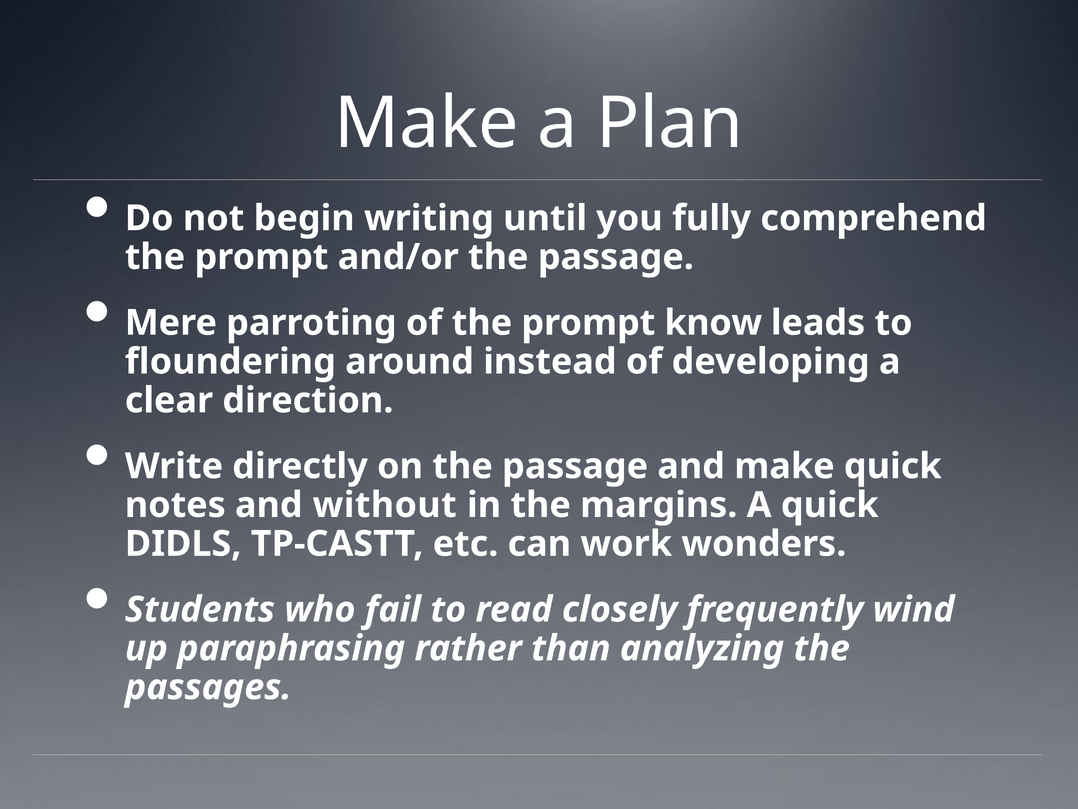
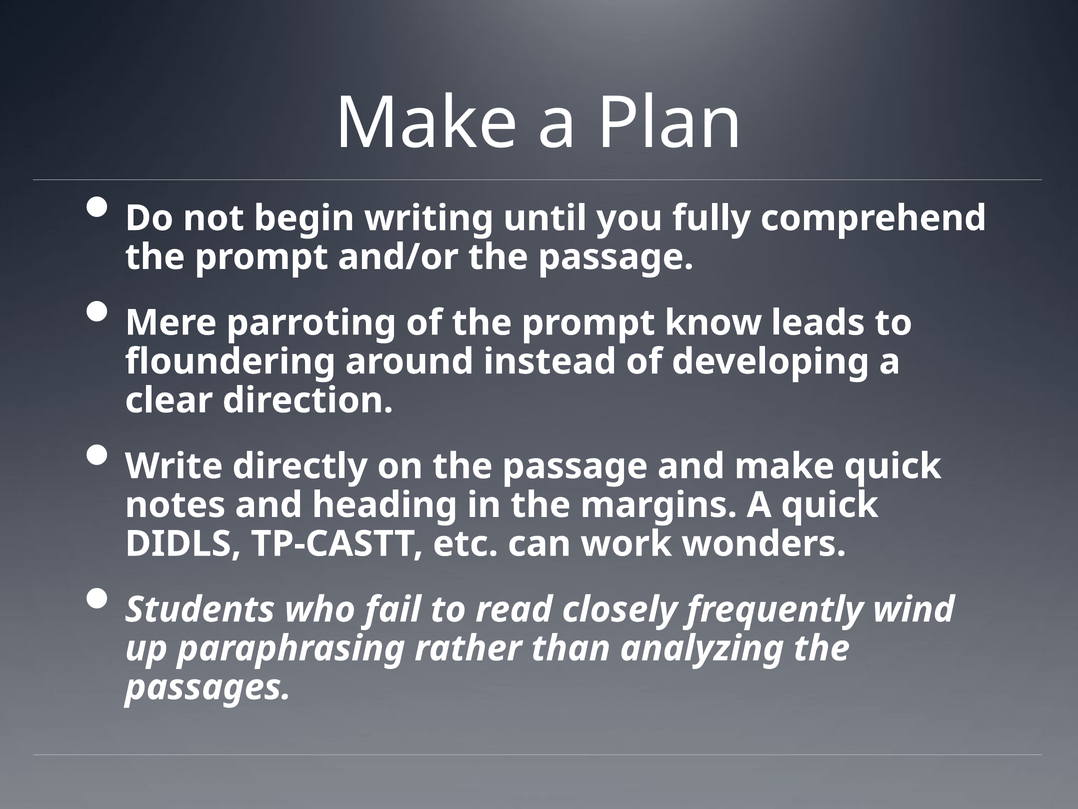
without: without -> heading (385, 505)
